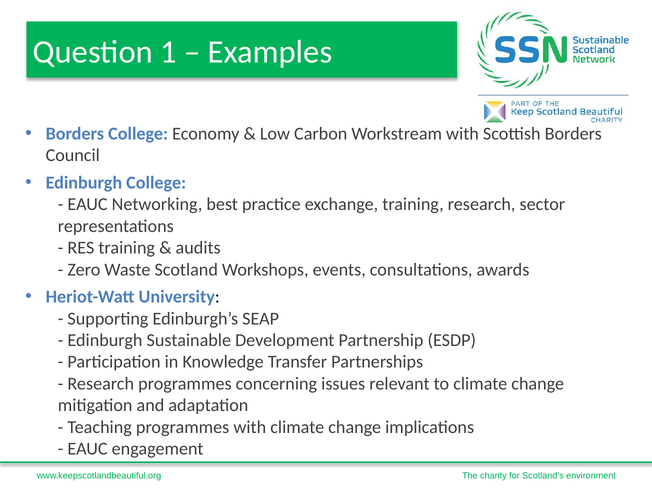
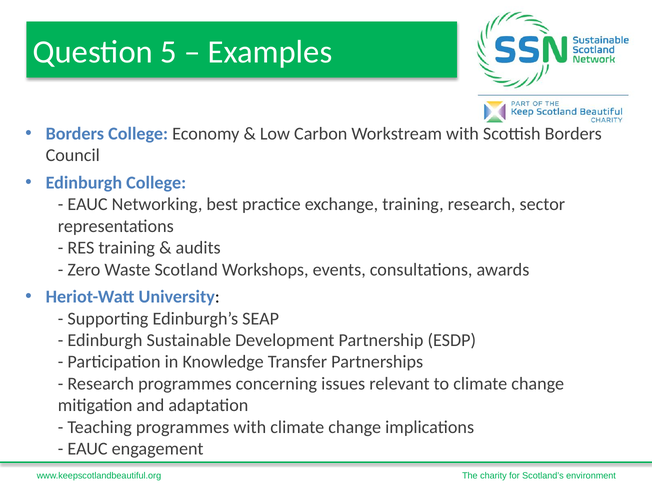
1: 1 -> 5 (169, 52)
